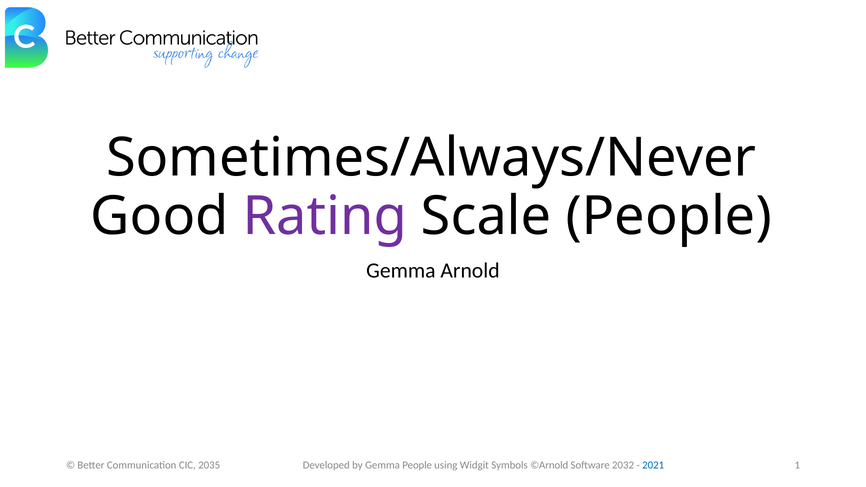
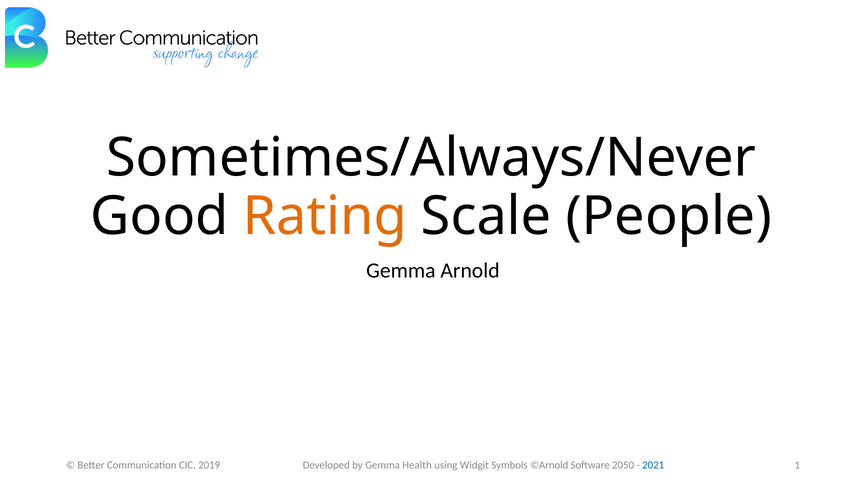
Rating colour: purple -> orange (325, 216)
Gemma People: People -> Health (417, 465)
2032: 2032 -> 2050 (623, 465)
2035: 2035 -> 2019 (209, 465)
